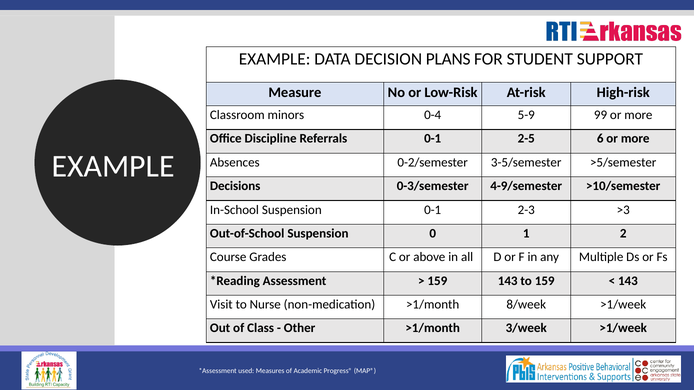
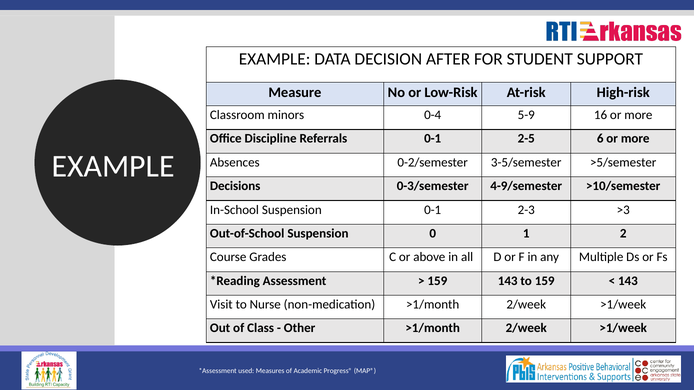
PLANS: PLANS -> AFTER (448, 59)
99: 99 -> 16 (601, 115)
non-medication >1/month 8/week: 8/week -> 2/week (526, 305)
Other >1/month 3/week: 3/week -> 2/week (526, 328)
